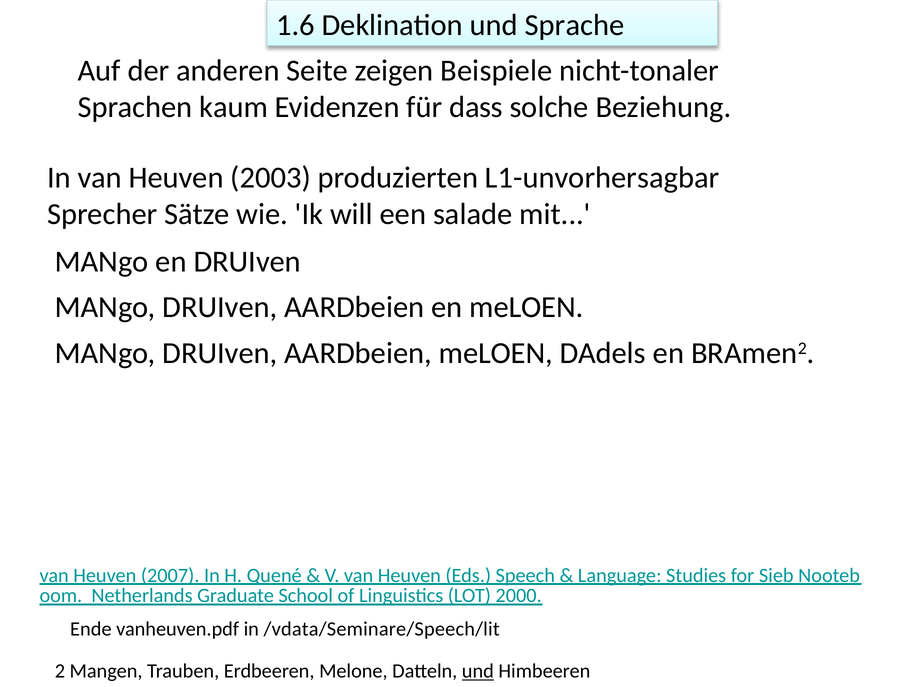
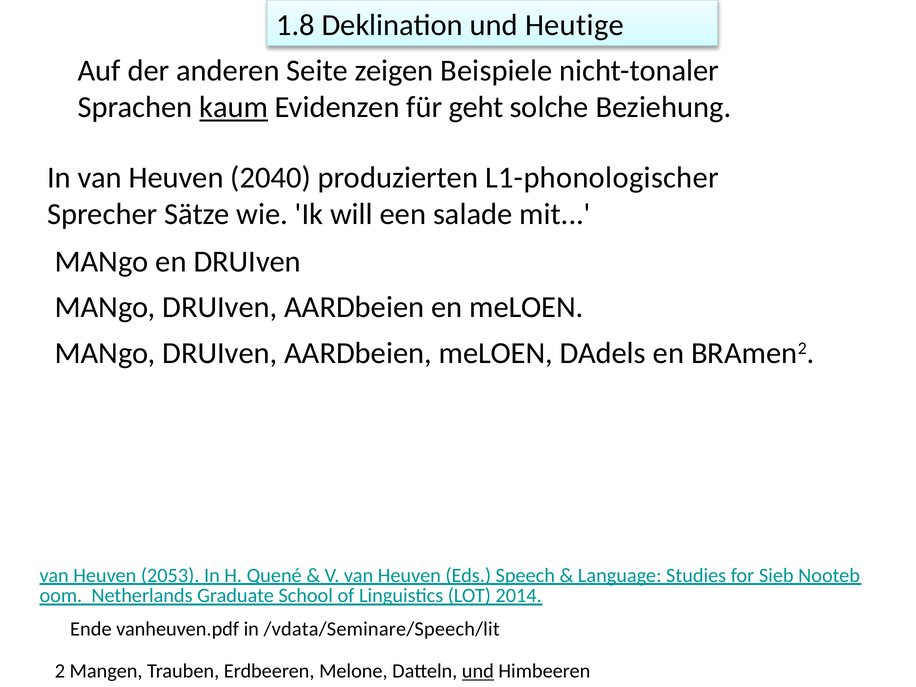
1.6: 1.6 -> 1.8 (295, 25)
Sprache: Sprache -> Heutige (575, 25)
kaum underline: none -> present (234, 107)
dass: dass -> geht (476, 107)
2003: 2003 -> 2040 (271, 178)
L1-unvorhersagbar: L1-unvorhersagbar -> L1-phonologischer (602, 178)
2007: 2007 -> 2053 (170, 575)
2000: 2000 -> 2014 (519, 596)
